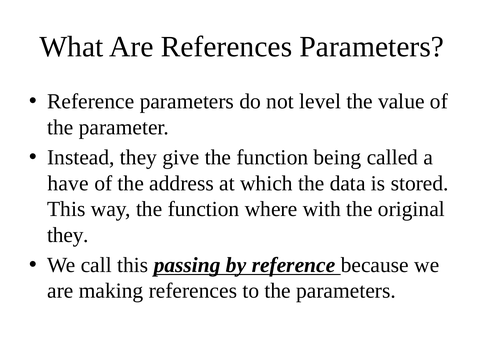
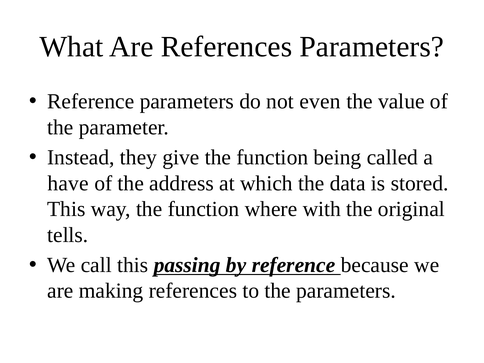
level: level -> even (320, 102)
they: they -> tells (68, 235)
